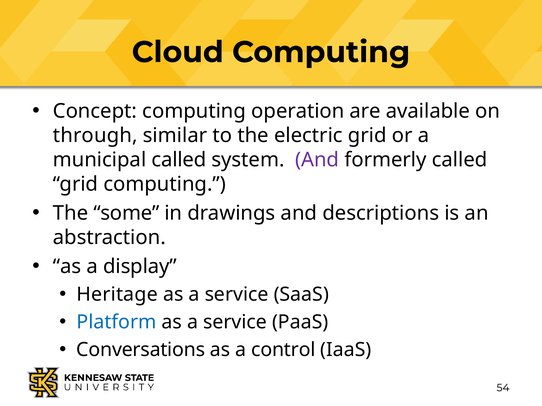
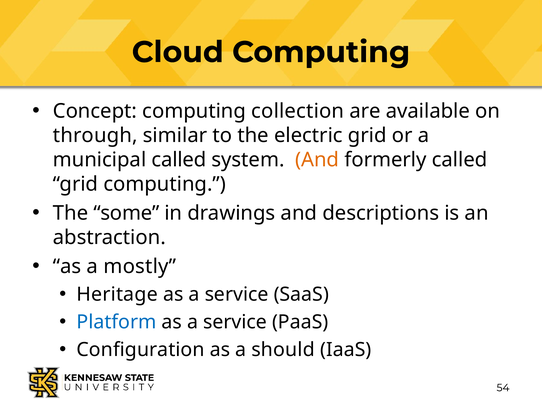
operation: operation -> collection (298, 111)
And colour: purple -> orange (317, 160)
display: display -> mostly (140, 267)
Conversations: Conversations -> Configuration (141, 350)
control: control -> should (283, 350)
